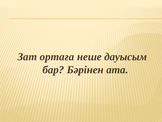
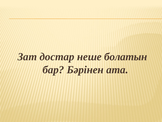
ортаға: ортаға -> достар (57, 56)
дауысым: дауысым -> болатын (126, 56)
